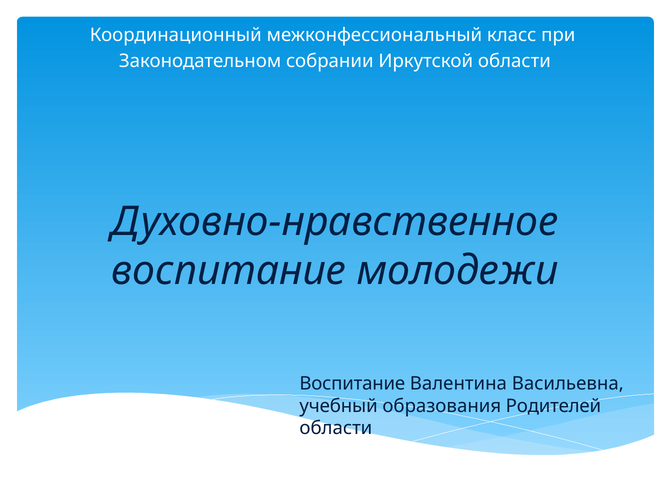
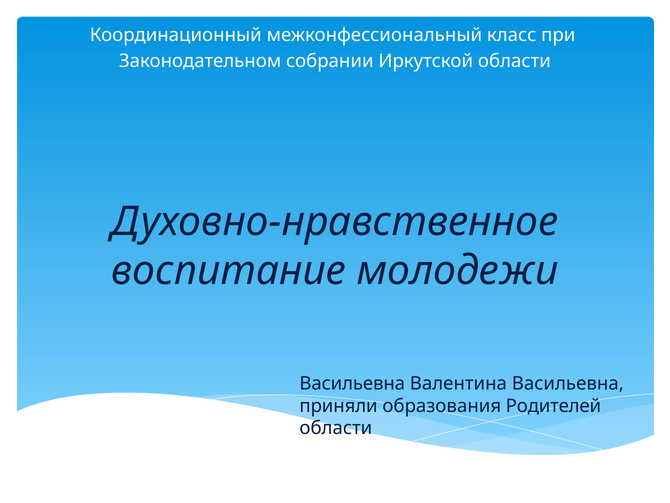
Воспитание: Воспитание -> Васильевна (352, 383)
учебный: учебный -> приняли (339, 406)
